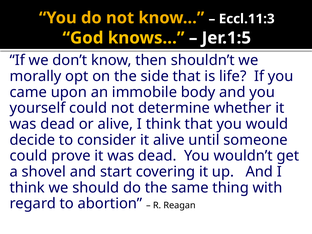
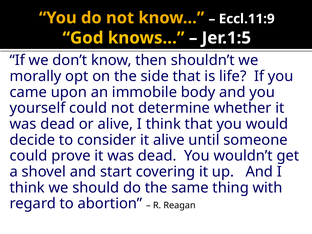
Eccl.11:3: Eccl.11:3 -> Eccl.11:9 (247, 19)
